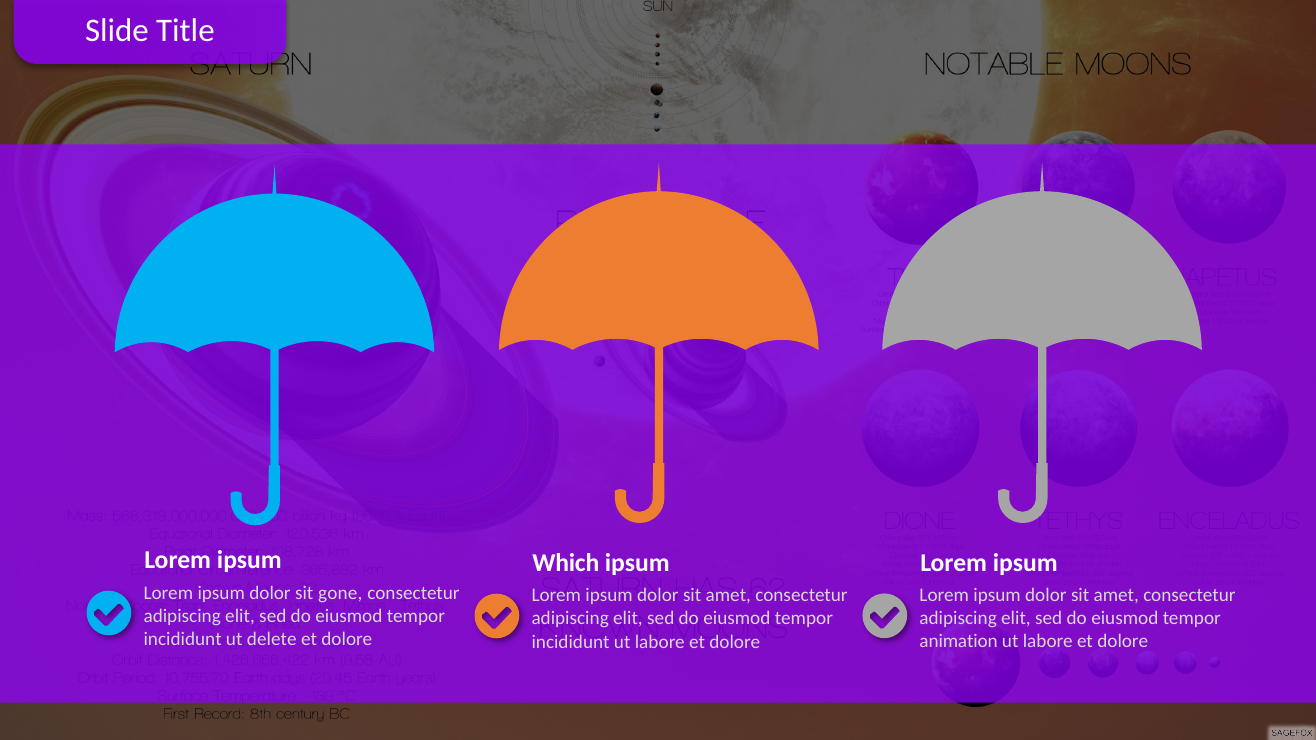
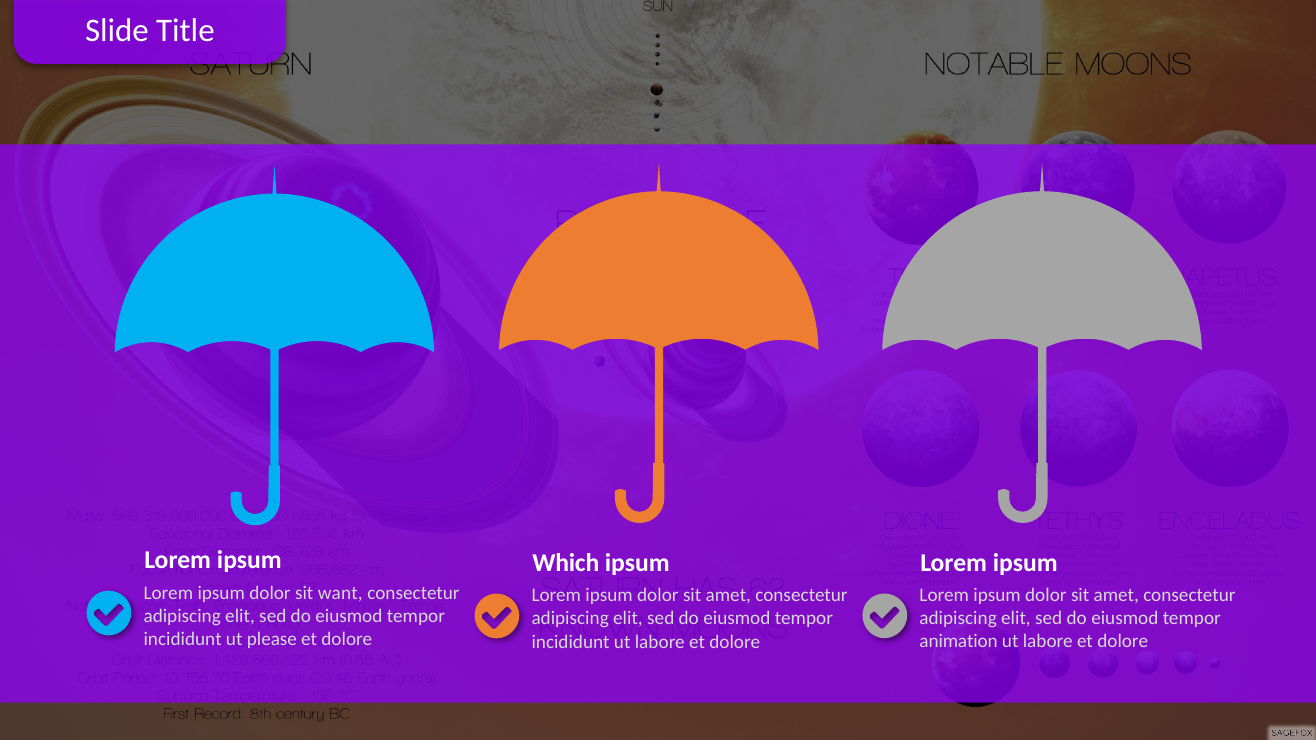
gone: gone -> want (340, 593)
delete: delete -> please (272, 639)
